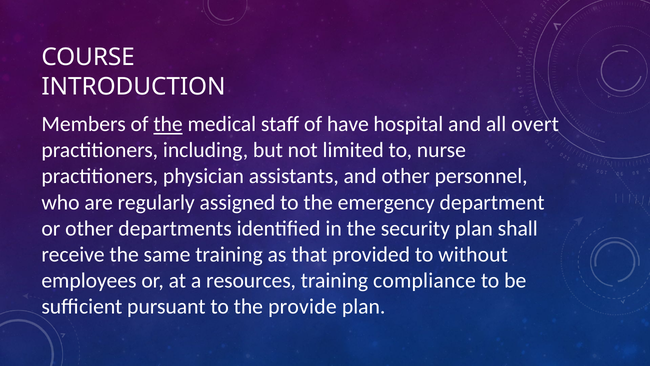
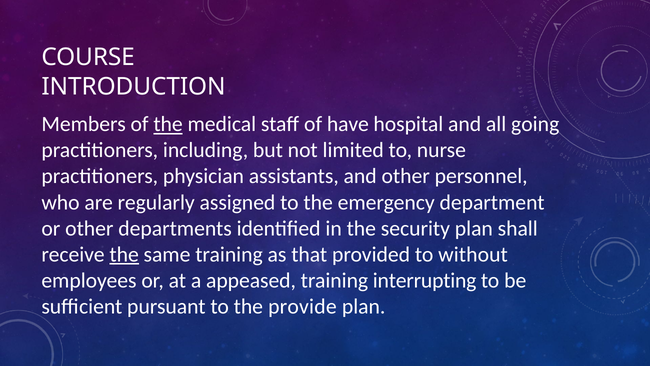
overt: overt -> going (535, 124)
the underline: none -> present (124, 254)
resources: resources -> appeased (251, 280)
compliance: compliance -> interrupting (425, 280)
